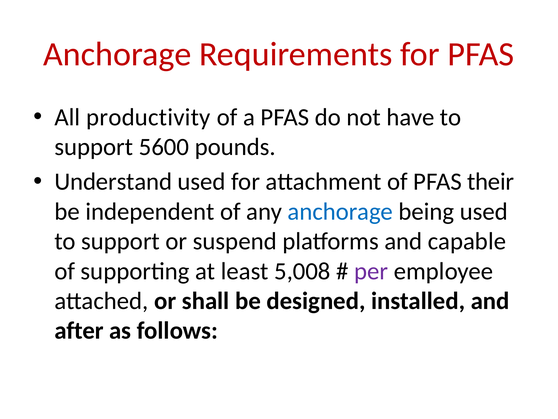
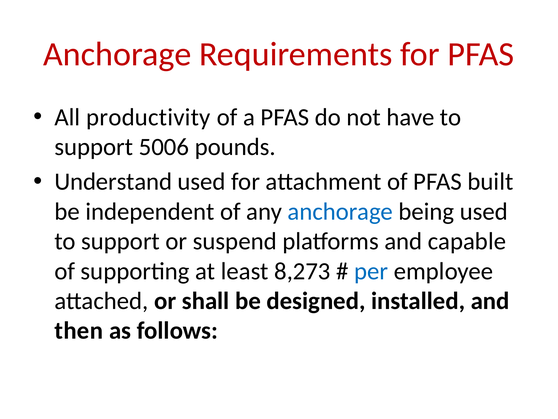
5600: 5600 -> 5006 (164, 147)
their: their -> built (490, 182)
5,008: 5,008 -> 8,273 (302, 271)
per colour: purple -> blue (371, 271)
after: after -> then (79, 330)
